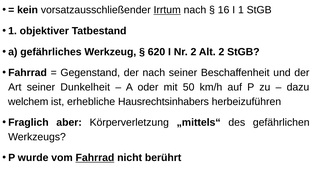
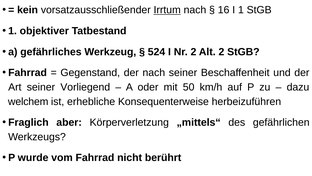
620: 620 -> 524 (156, 52)
Dunkelheit: Dunkelheit -> Vorliegend (85, 87)
Hausrechtsinhabers: Hausrechtsinhabers -> Konsequenterweise (163, 101)
Fahrrad underline: present -> none (95, 157)
